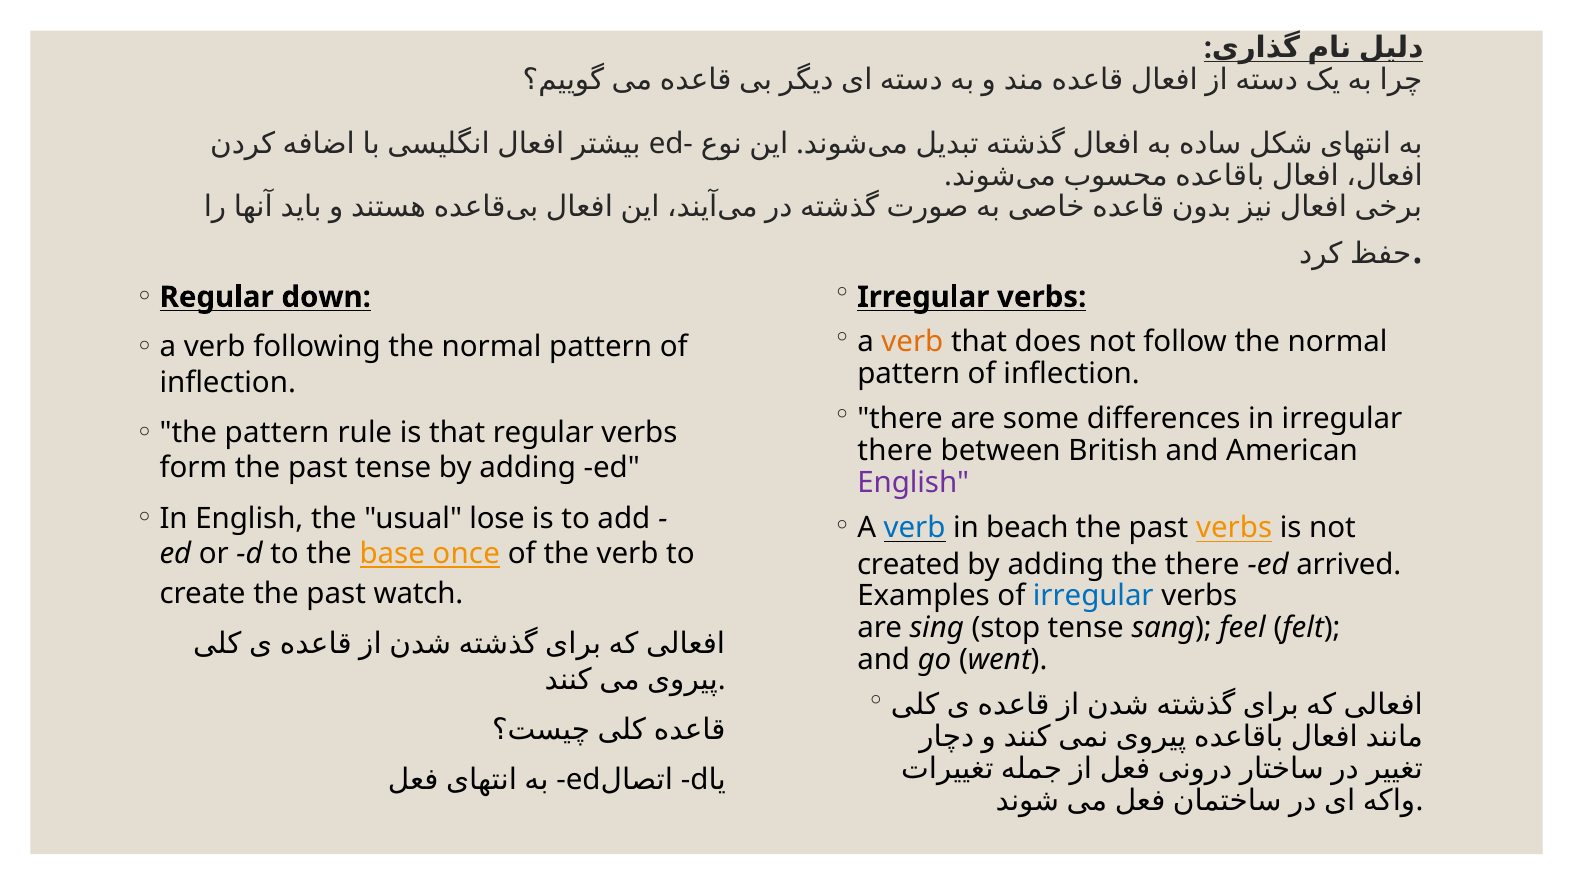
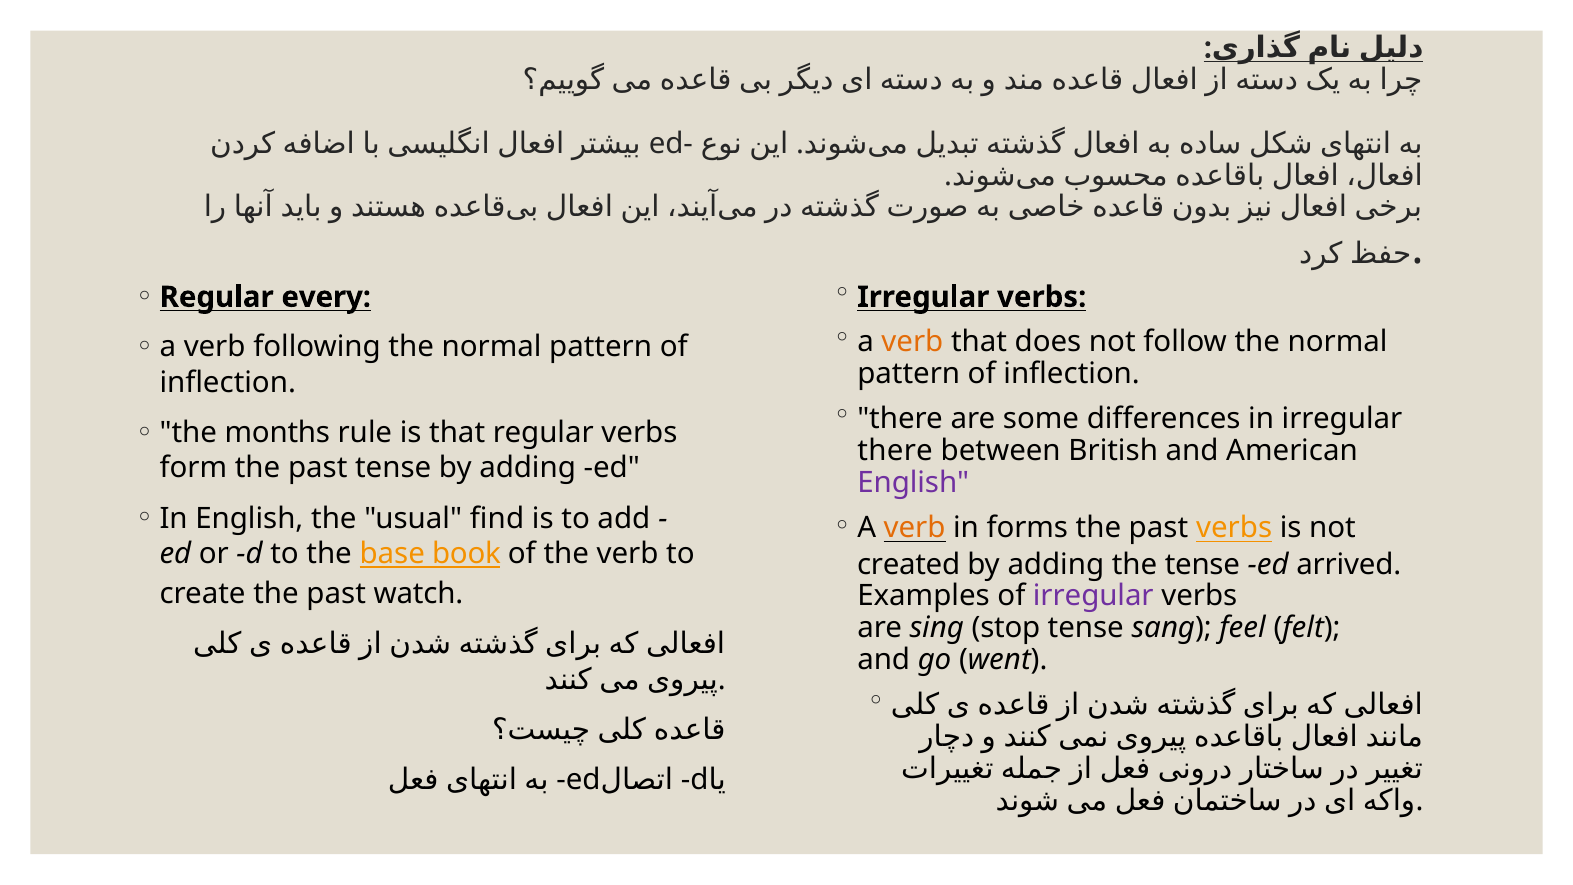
down: down -> every (326, 297)
the pattern: pattern -> months (277, 433)
lose: lose -> find (497, 518)
verb colour: blue -> orange (914, 528)
beach: beach -> forms (1027, 528)
once: once -> book (466, 554)
the there: there -> tense (1202, 564)
irregular colour: blue -> purple (1093, 596)
